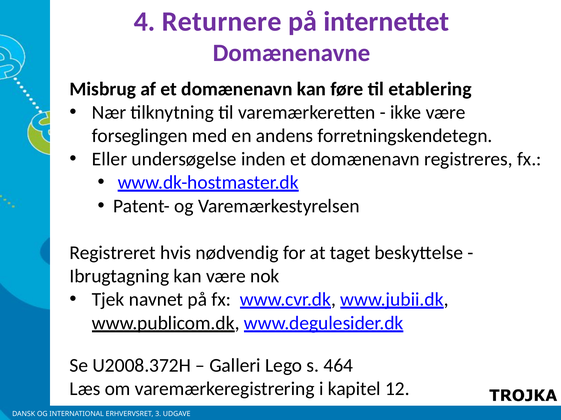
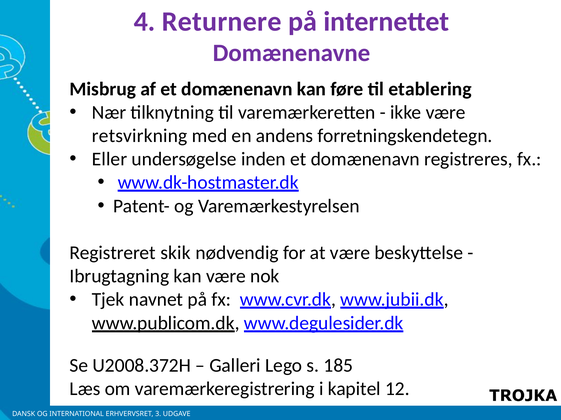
forseglingen: forseglingen -> retsvirkning (140, 136)
hvis: hvis -> skik (176, 253)
at taget: taget -> være (350, 253)
464: 464 -> 185 (338, 366)
